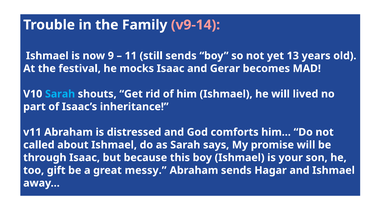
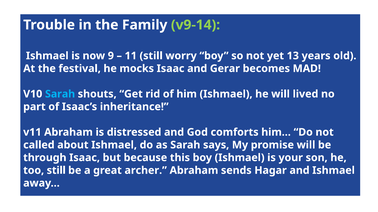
v9-14 colour: pink -> light green (196, 25)
still sends: sends -> worry (181, 56)
too gift: gift -> still (56, 171)
messy: messy -> archer (146, 171)
